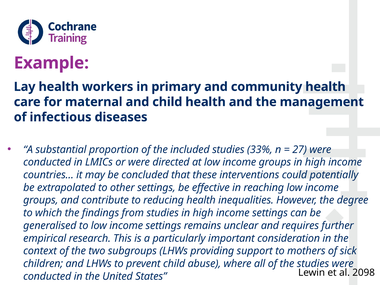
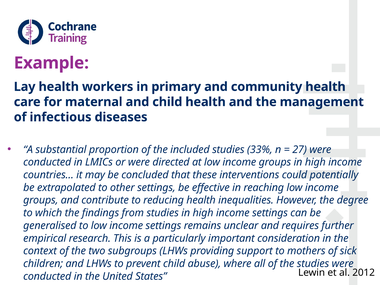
2098: 2098 -> 2012 (364, 272)
